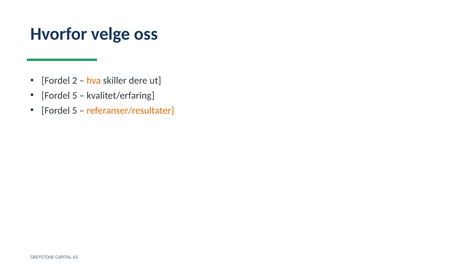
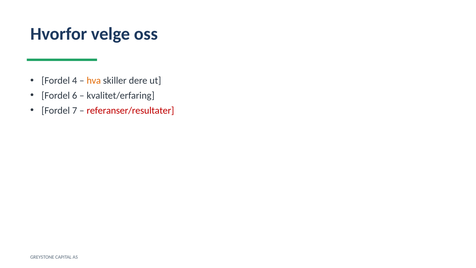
2: 2 -> 4 (75, 81)
5: 5 -> 6 (75, 96)
5: 5 -> 7 (75, 110)
referanser/resultater colour: orange -> red (130, 110)
